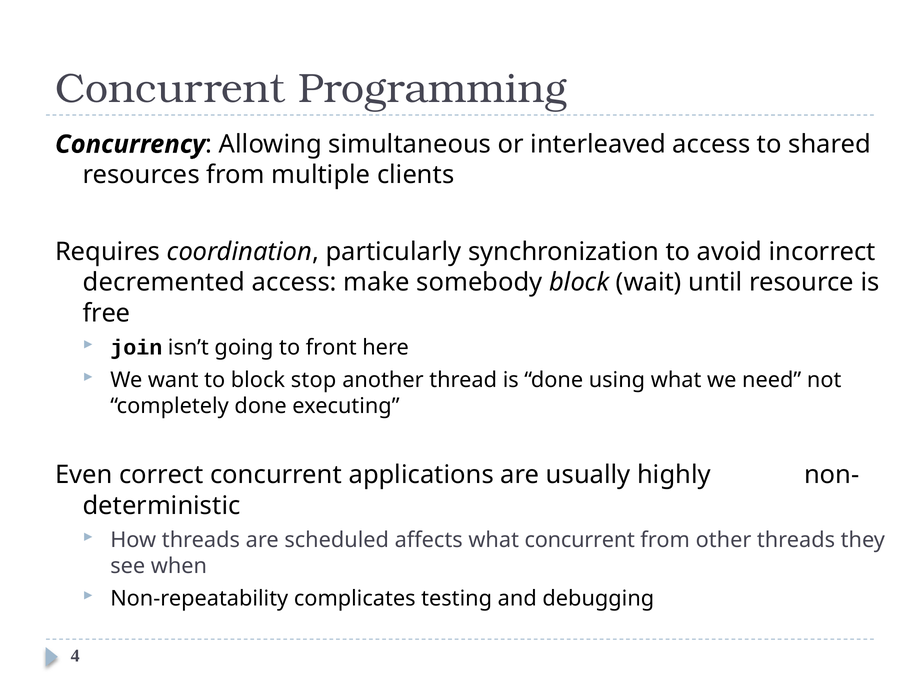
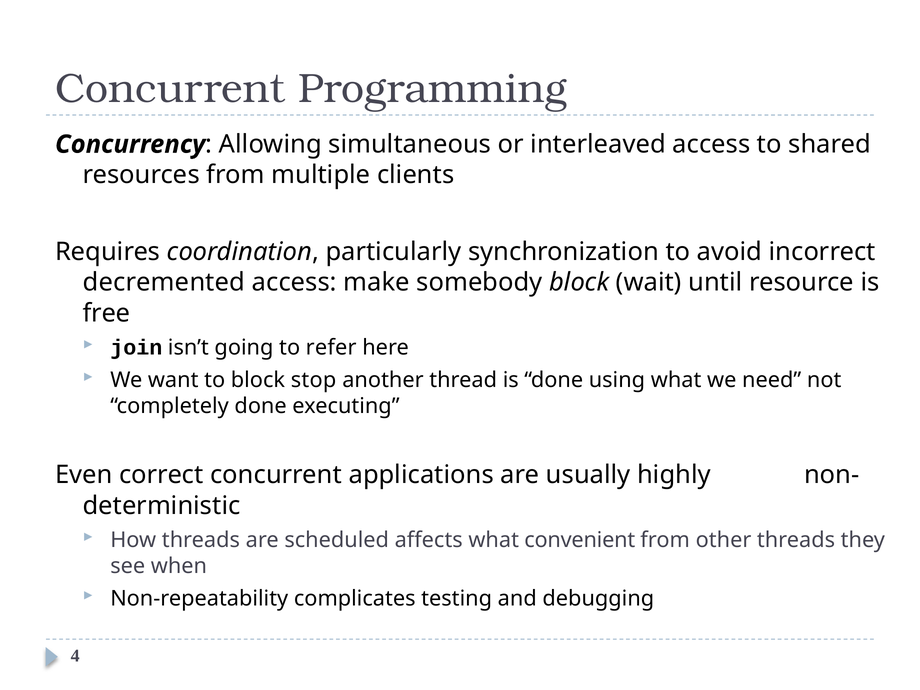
front: front -> refer (331, 348)
what concurrent: concurrent -> convenient (580, 540)
